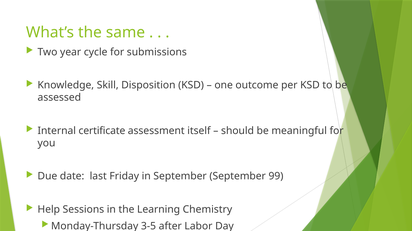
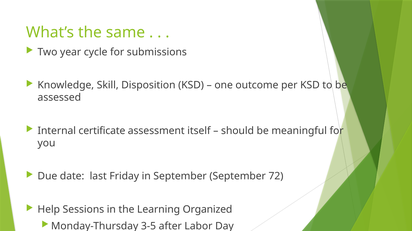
99: 99 -> 72 (276, 177)
Chemistry: Chemistry -> Organized (208, 210)
